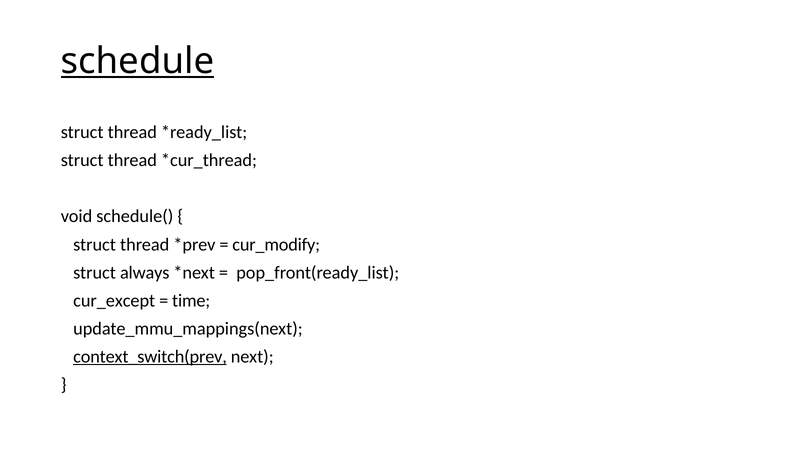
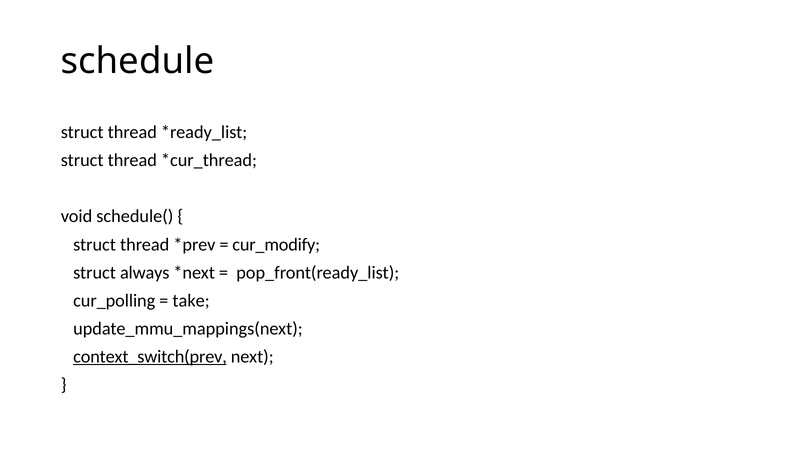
schedule underline: present -> none (138, 61)
cur_except: cur_except -> cur_polling (114, 301)
time: time -> take (191, 301)
